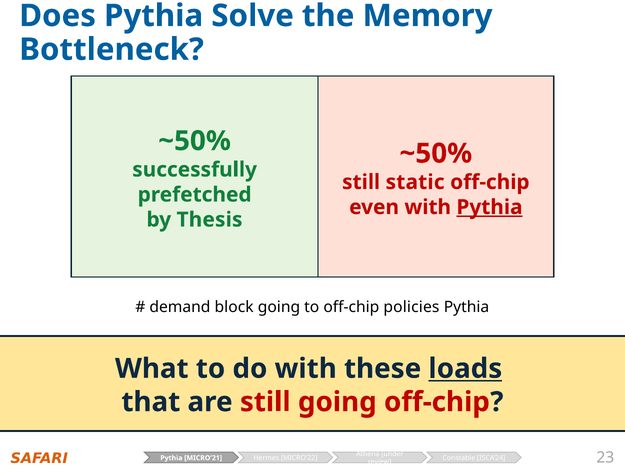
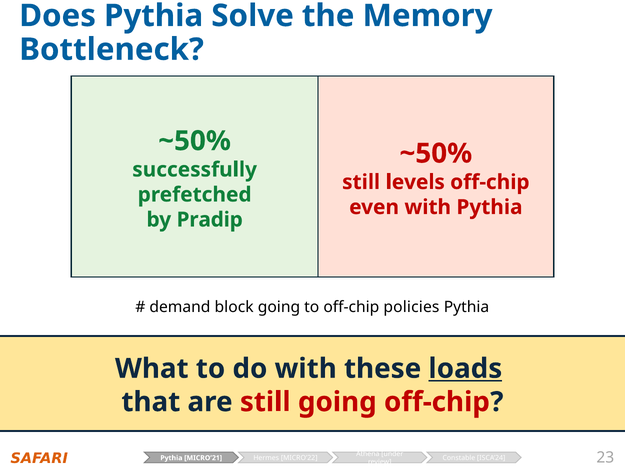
static: static -> levels (415, 182)
Pythia underline: present -> none (489, 207)
Thesis: Thesis -> Pradip (210, 220)
